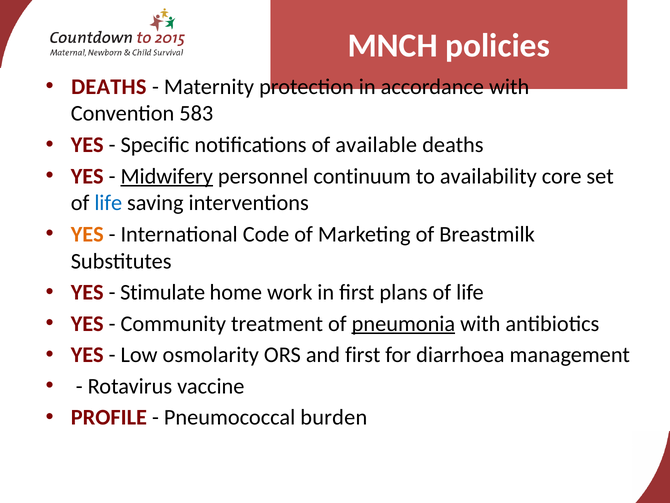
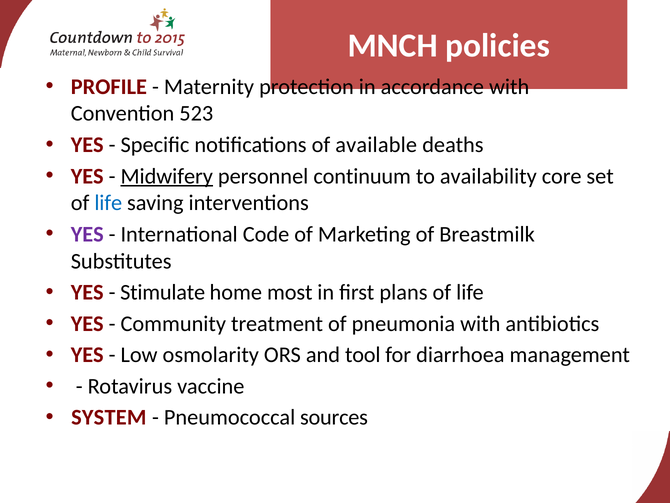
DEATHS: DEATHS -> PROFILE (109, 87)
583: 583 -> 523 (196, 113)
YES colour: orange -> purple (87, 234)
work: work -> most (290, 292)
pneumonia underline: present -> none (403, 323)
and first: first -> tool (363, 355)
PROFILE: PROFILE -> SYSTEM (109, 417)
burden: burden -> sources (334, 417)
